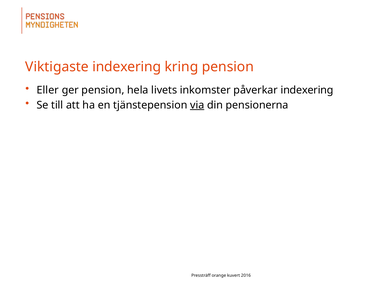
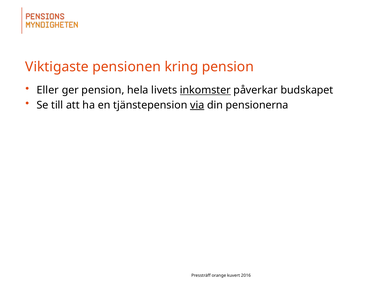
Viktigaste indexering: indexering -> pensionen (127, 67)
inkomster underline: none -> present (205, 90)
påverkar indexering: indexering -> budskapet (307, 90)
